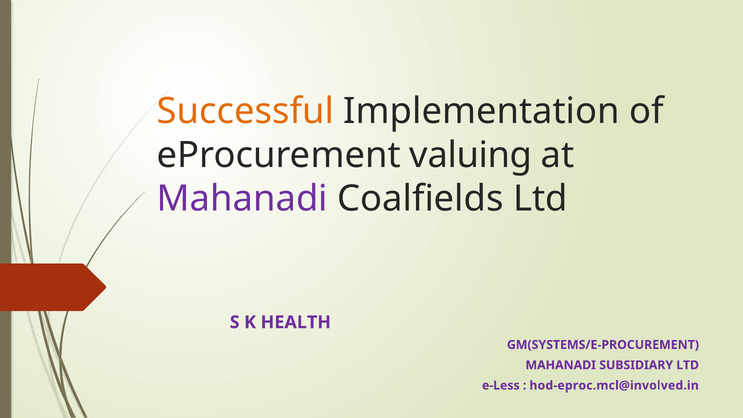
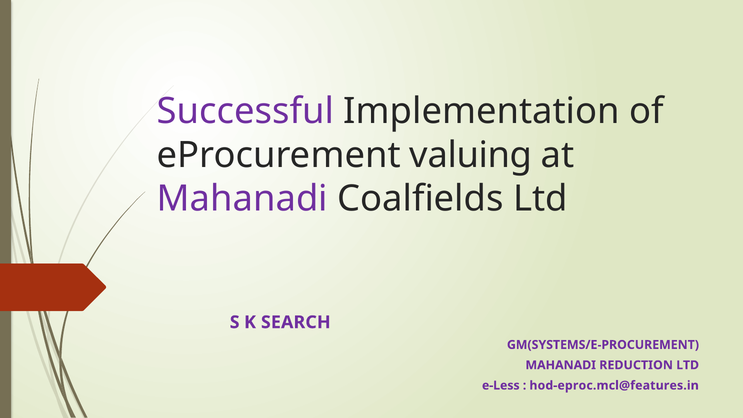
Successful colour: orange -> purple (245, 111)
HEALTH: HEALTH -> SEARCH (296, 322)
SUBSIDIARY: SUBSIDIARY -> REDUCTION (636, 365)
hod-eproc.mcl@involved.in: hod-eproc.mcl@involved.in -> hod-eproc.mcl@features.in (614, 385)
